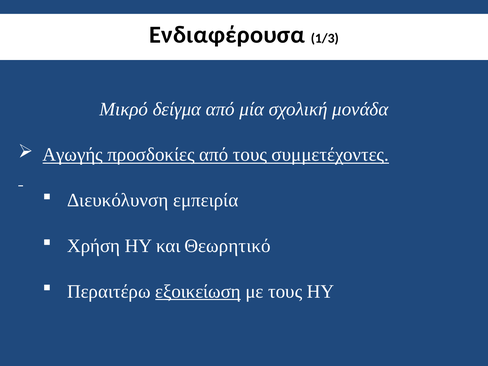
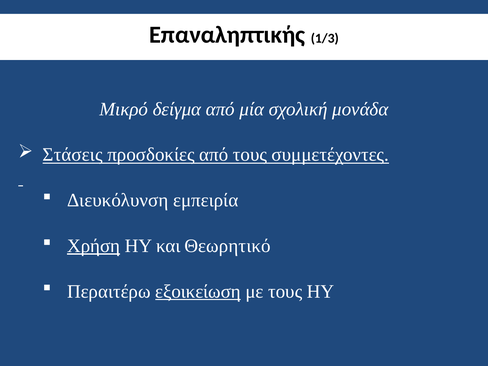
Ενδιαφέρουσα: Ενδιαφέρουσα -> Επαναληπτικής (227, 35)
Αγωγής: Αγωγής -> Στάσεις (73, 155)
Χρήση underline: none -> present (94, 246)
